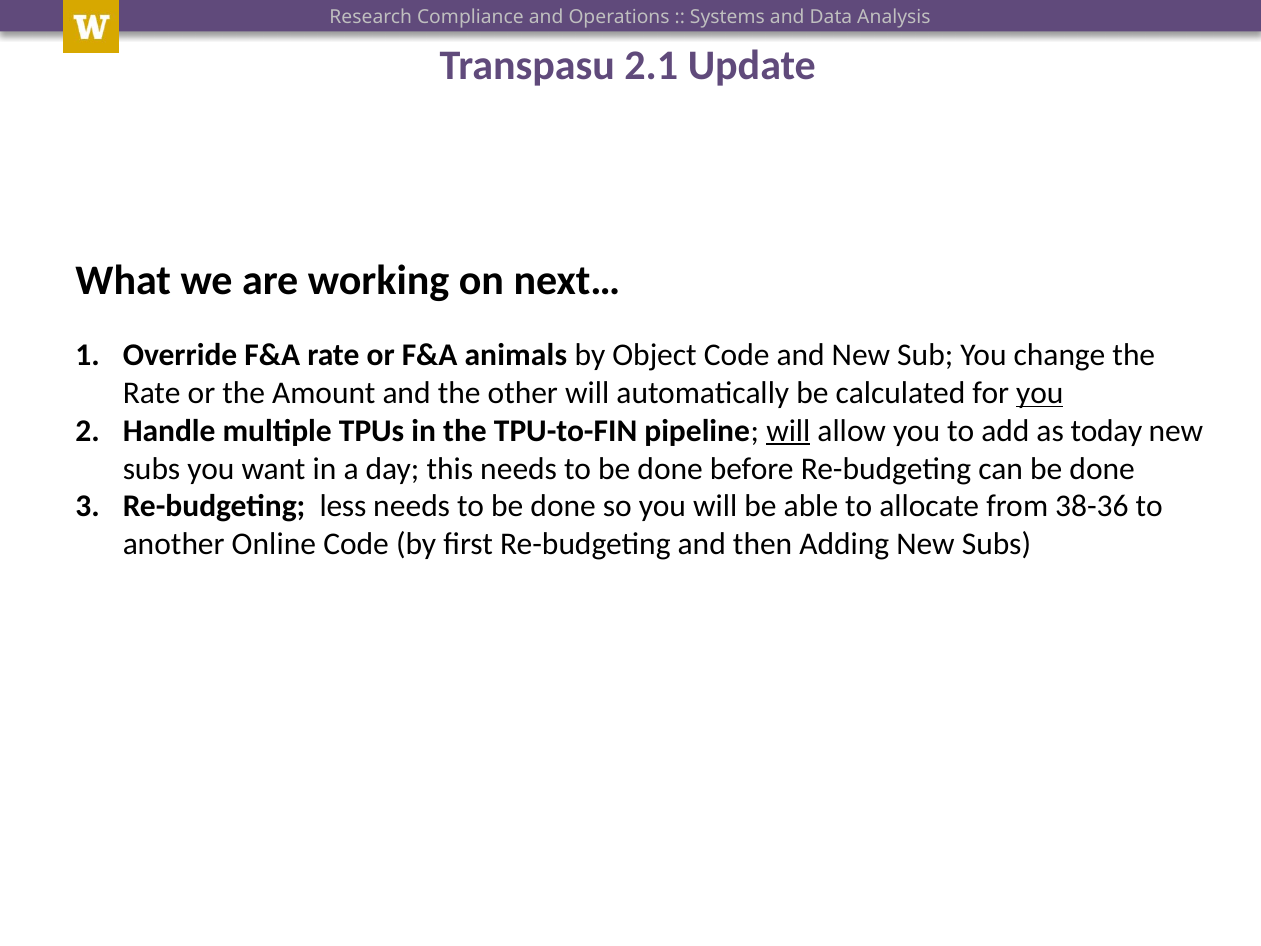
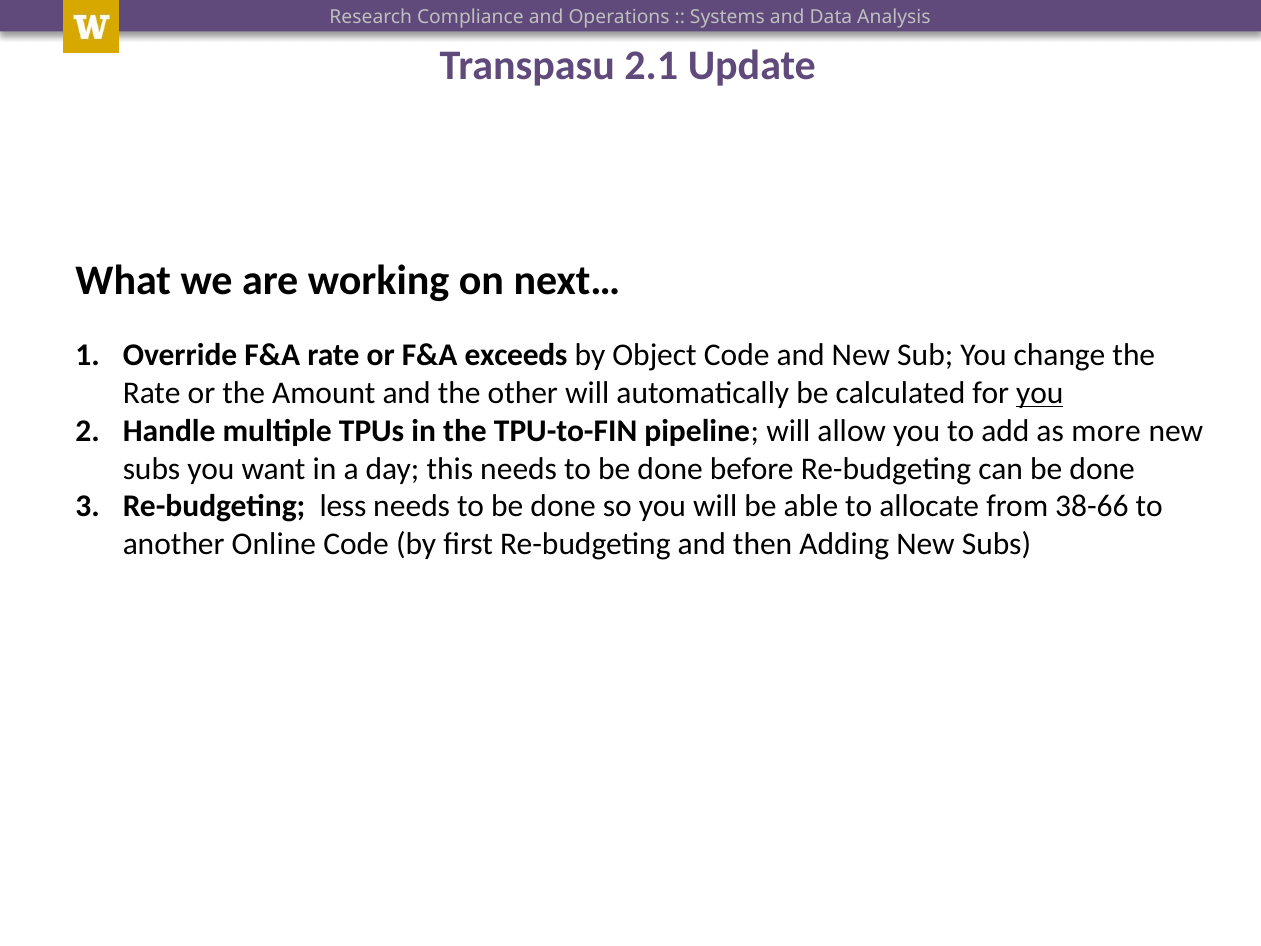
animals: animals -> exceeds (516, 355)
will underline: present -> none (788, 431)
today: today -> more (1106, 431)
38-36: 38-36 -> 38-66 (1092, 506)
